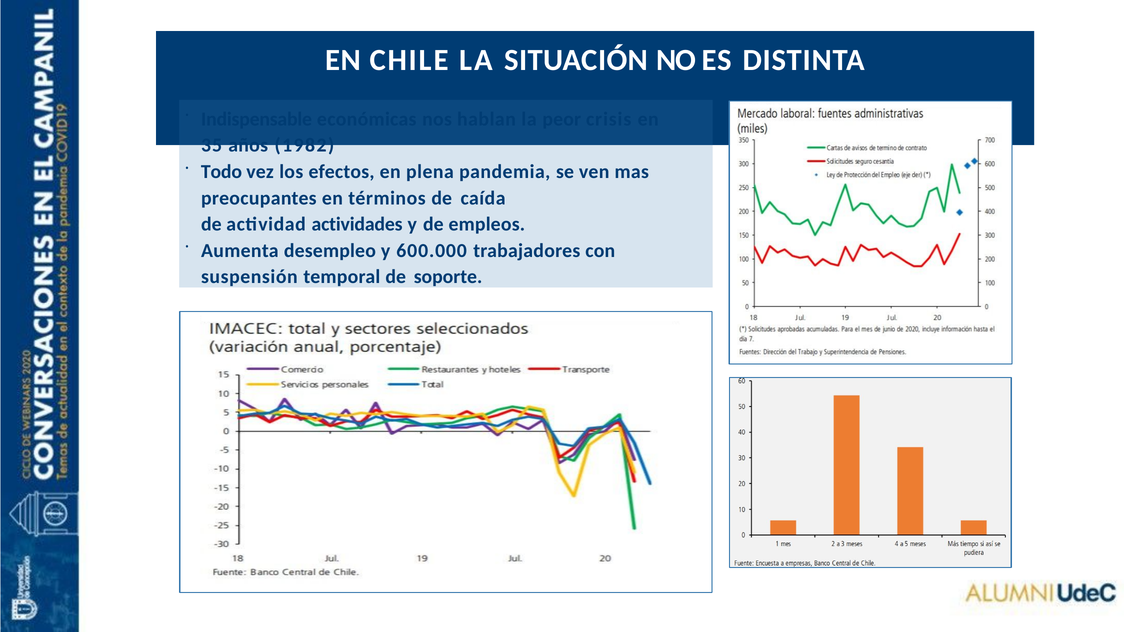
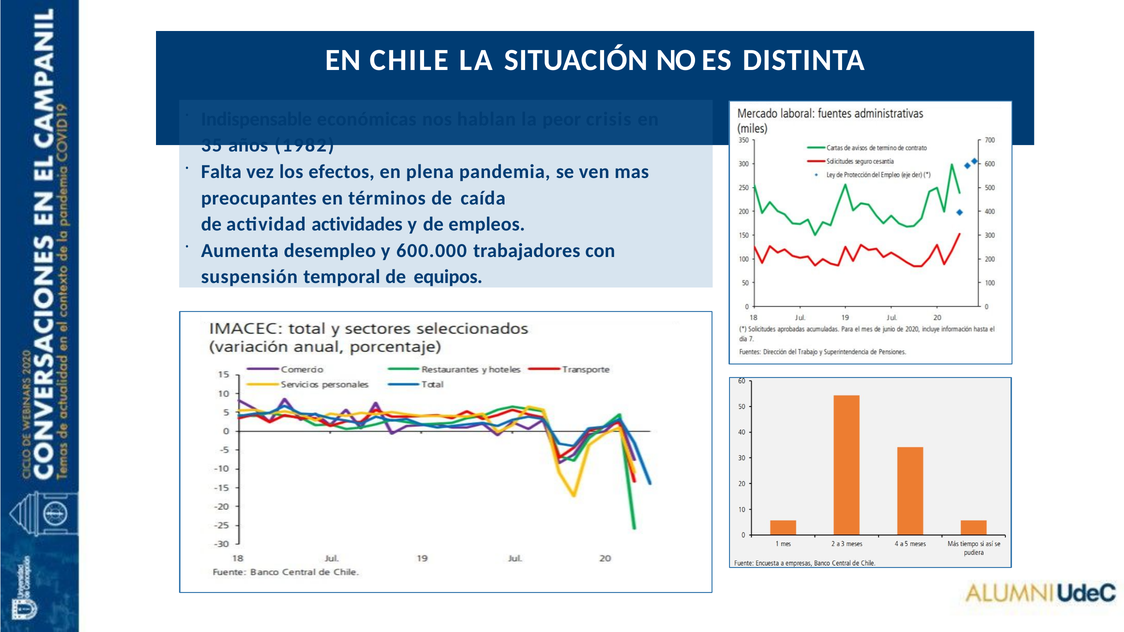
Todo: Todo -> Falta (221, 172)
soporte: soporte -> equipos (448, 277)
